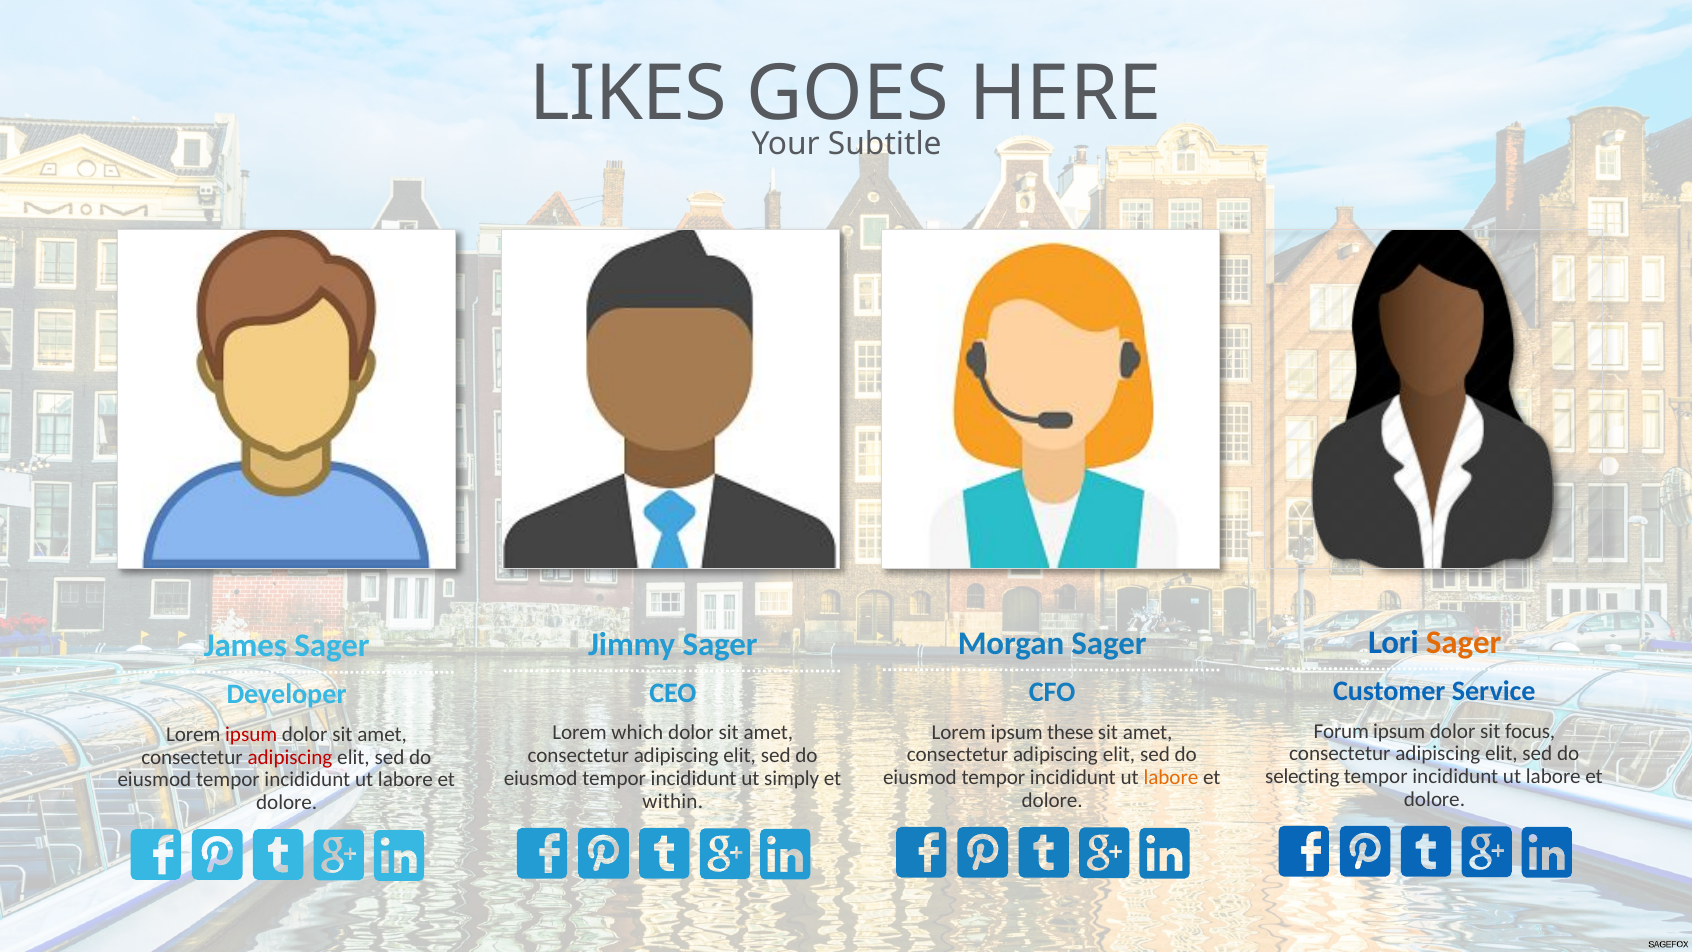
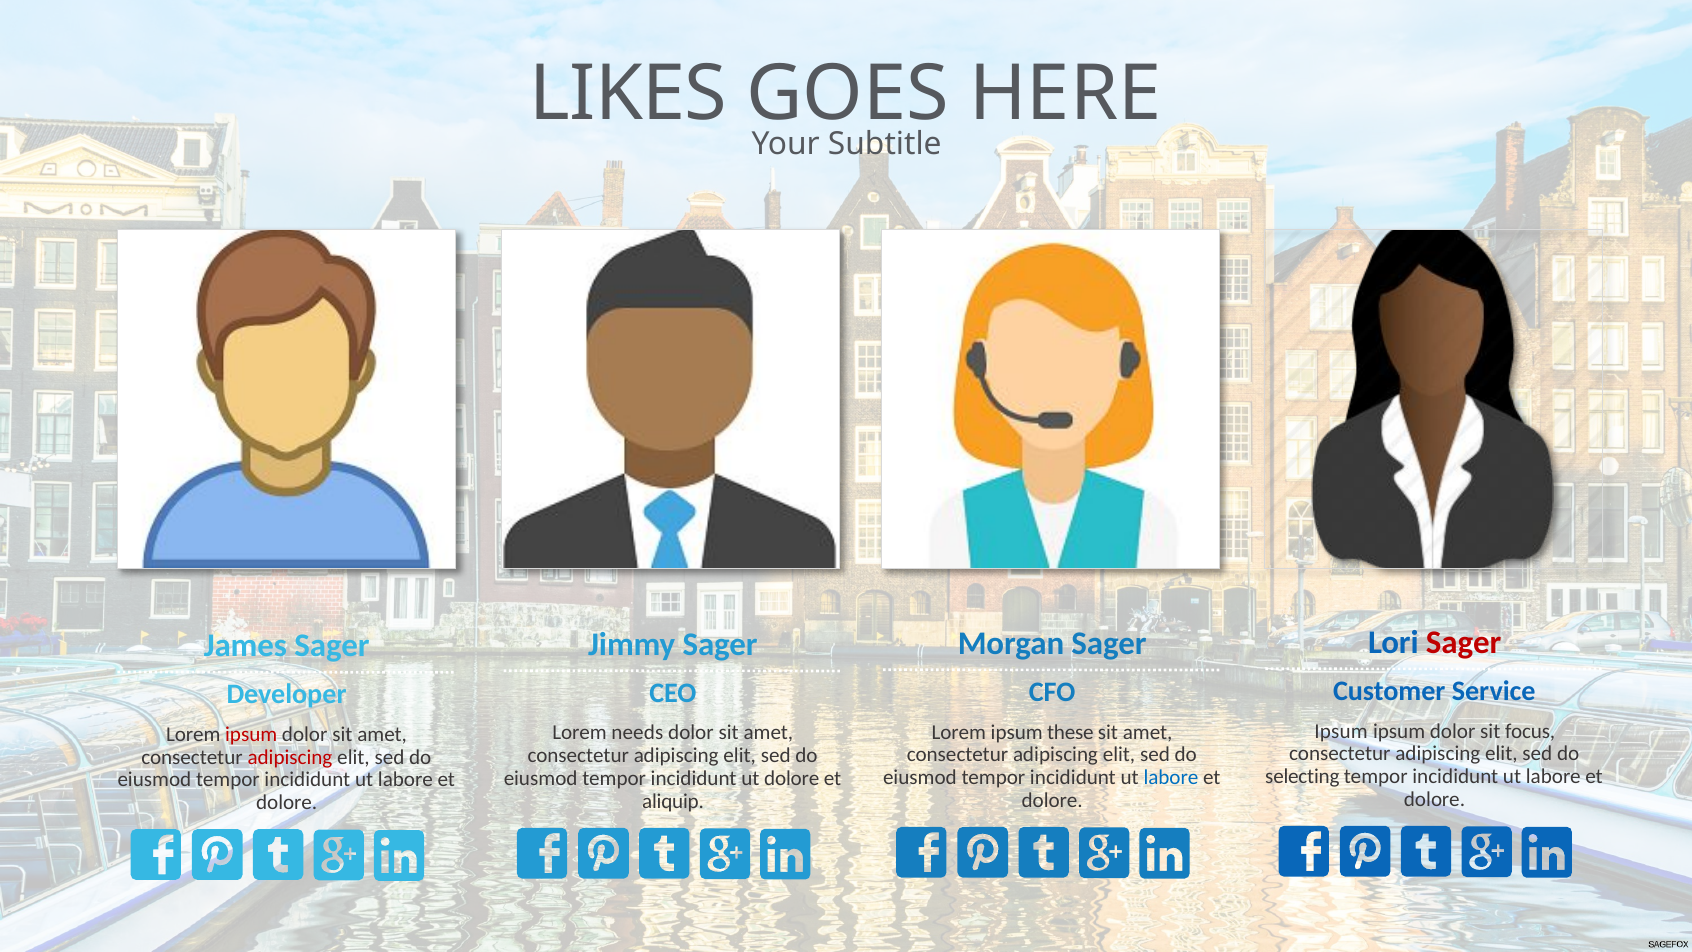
Sager colour: orange -> red (1464, 642)
Forum: Forum -> Ipsum (1341, 731)
which: which -> needs (637, 733)
labore colour: orange -> blue (1171, 777)
ut simply: simply -> dolore (792, 778)
within: within -> aliquip (673, 801)
